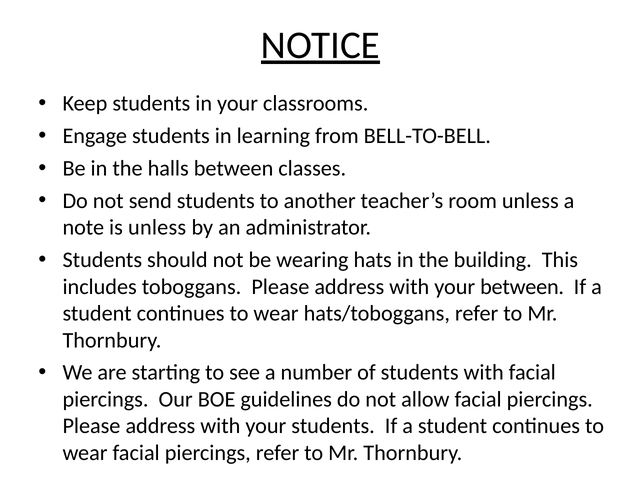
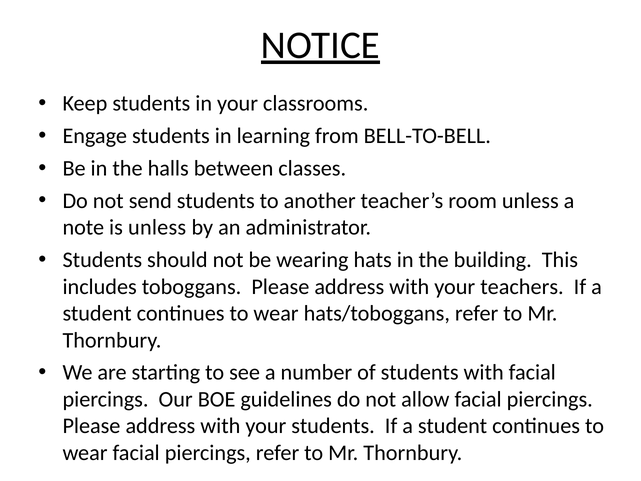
your between: between -> teachers (522, 287)
